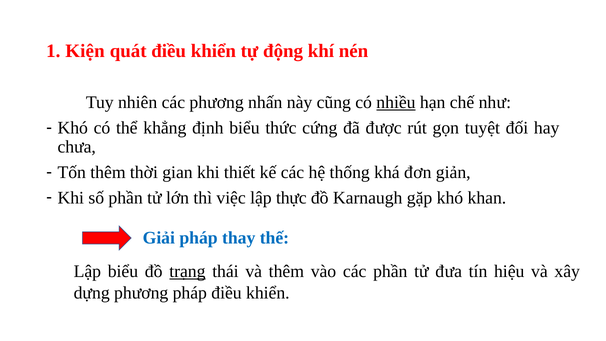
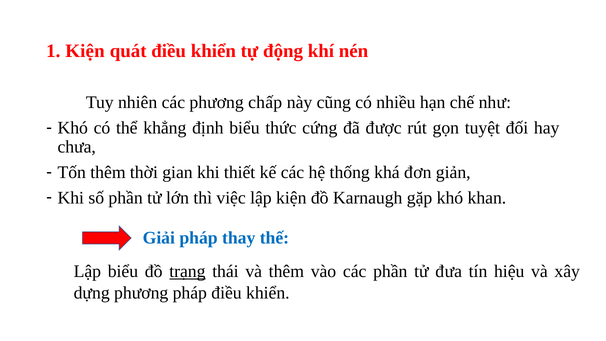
nhấn: nhấn -> chấp (265, 102)
nhiều underline: present -> none (396, 102)
lập thực: thực -> kiện (291, 198)
